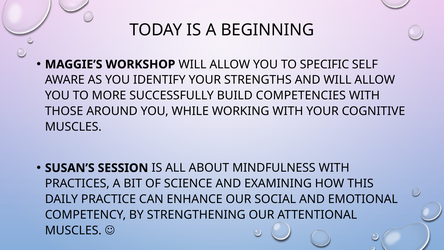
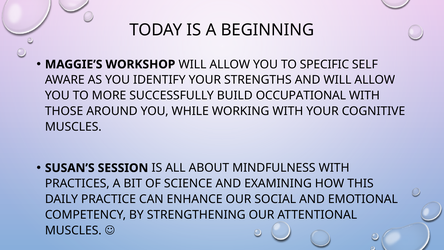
COMPETENCIES: COMPETENCIES -> OCCUPATIONAL (301, 96)
